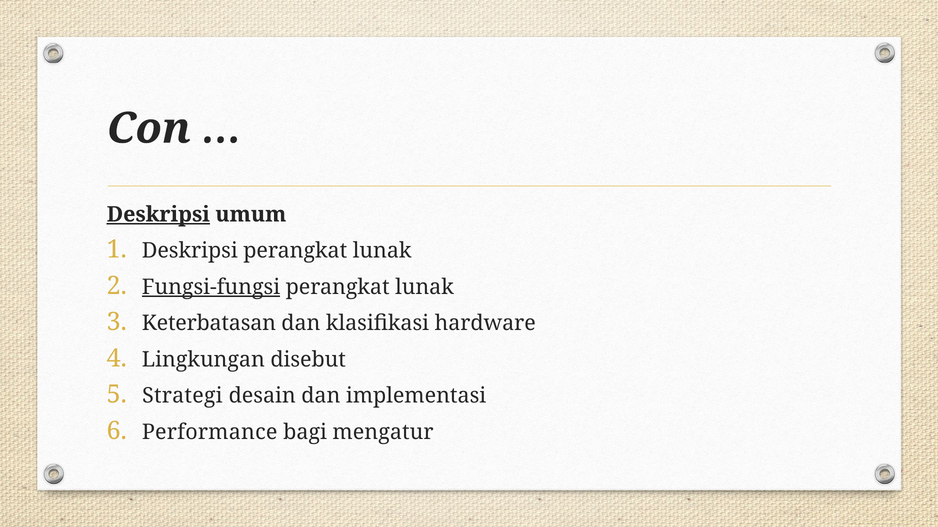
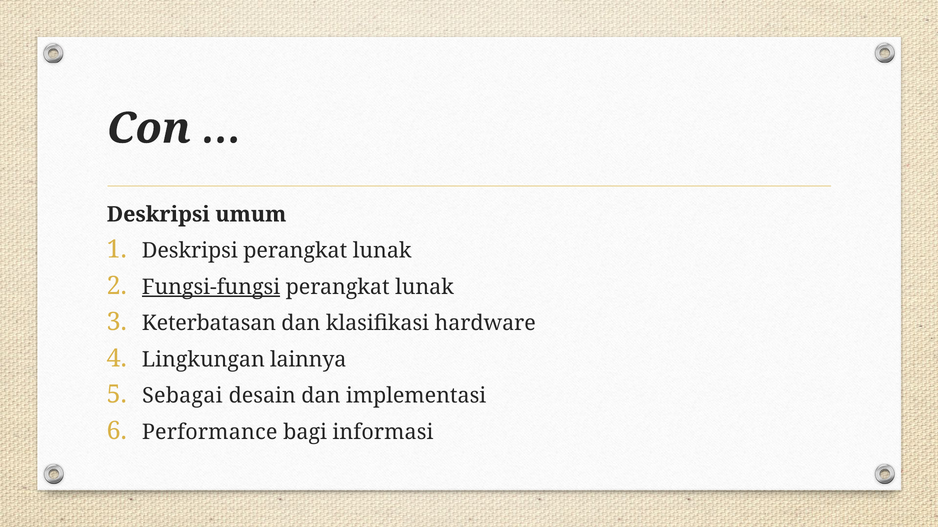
Deskripsi underline: present -> none (158, 215)
disebut: disebut -> lainnya (308, 360)
Strategi: Strategi -> Sebagai (182, 396)
mengatur: mengatur -> informasi (383, 433)
